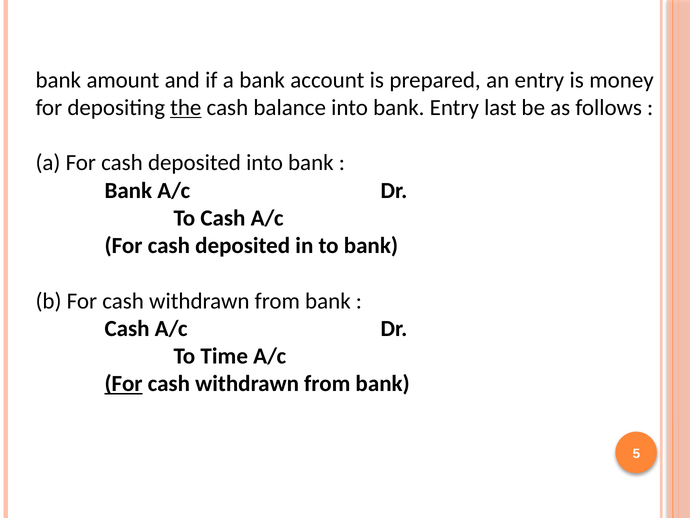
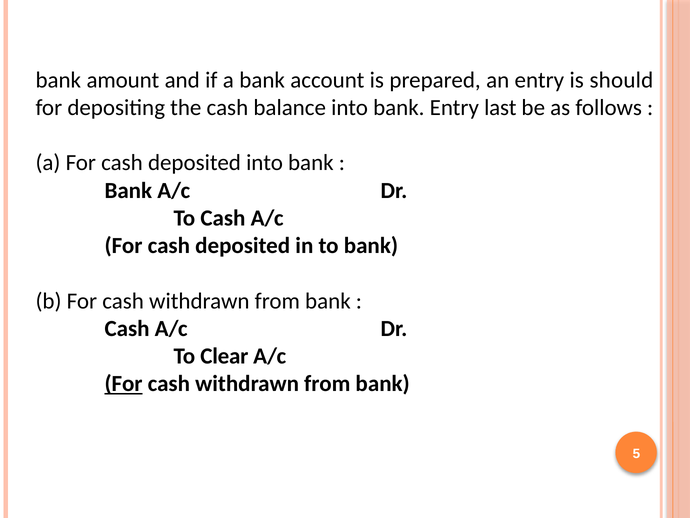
money: money -> should (621, 80)
the underline: present -> none (186, 107)
Time: Time -> Clear (224, 356)
